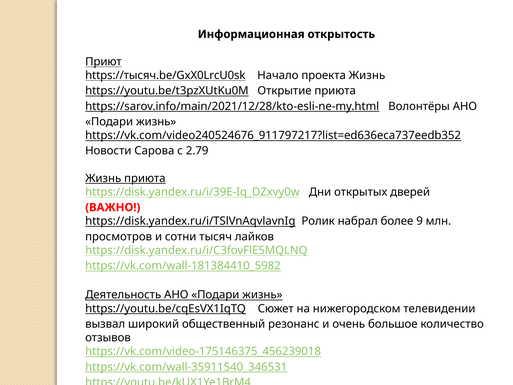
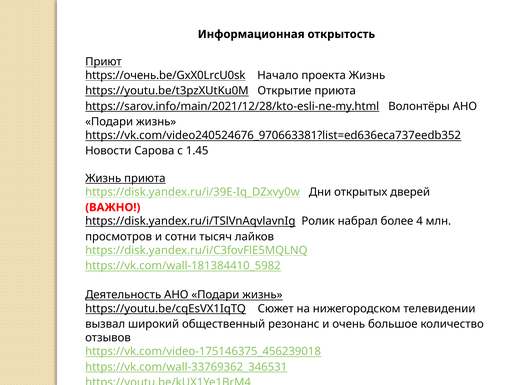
https://тысяч.be/GxX0LrcU0sk: https://тысяч.be/GxX0LrcU0sk -> https://очень.be/GxX0LrcU0sk (165, 75)
https://vk.com/video240524676_911797217?list=ed636eca737eedb352: https://vk.com/video240524676_911797217?list=ed636eca737eedb352 -> https://vk.com/video240524676_970663381?list=ed636eca737eedb352 (273, 135)
2.79: 2.79 -> 1.45 (197, 151)
9: 9 -> 4 (420, 221)
https://vk.com/wall-35911540_346531: https://vk.com/wall-35911540_346531 -> https://vk.com/wall-33769362_346531 (186, 367)
